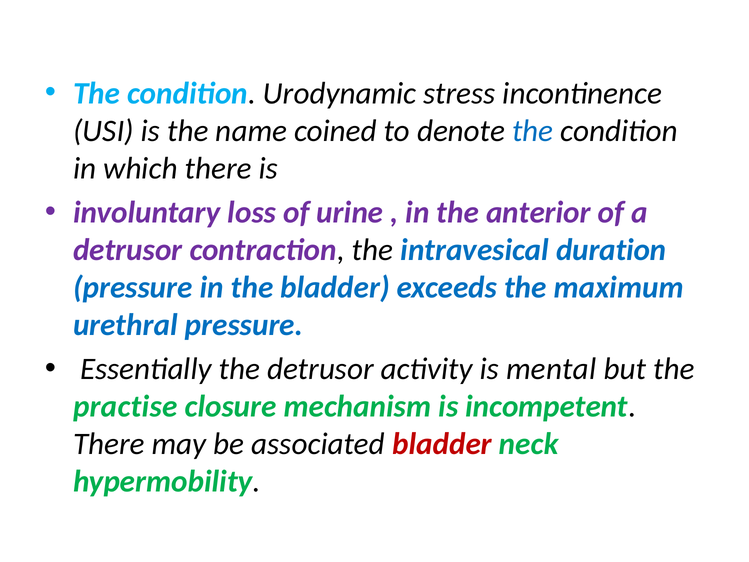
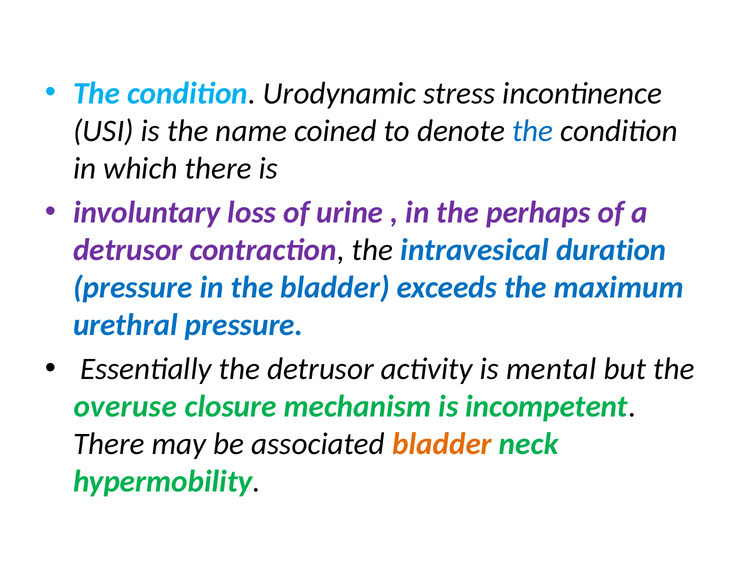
anterior: anterior -> perhaps (538, 212)
practise: practise -> overuse (125, 406)
bladder colour: red -> orange (442, 444)
